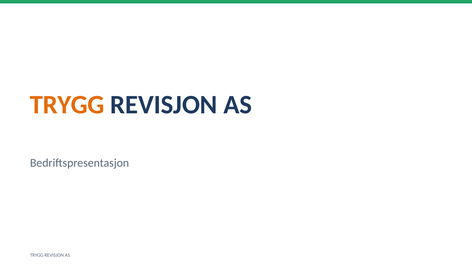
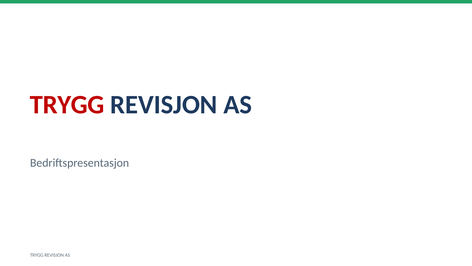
TRYGG colour: orange -> red (67, 105)
